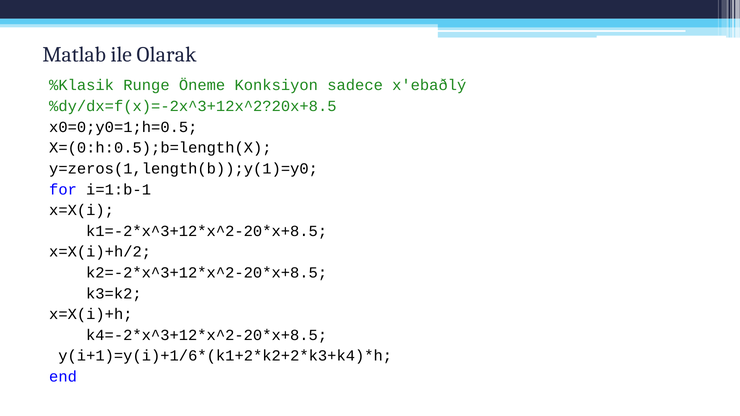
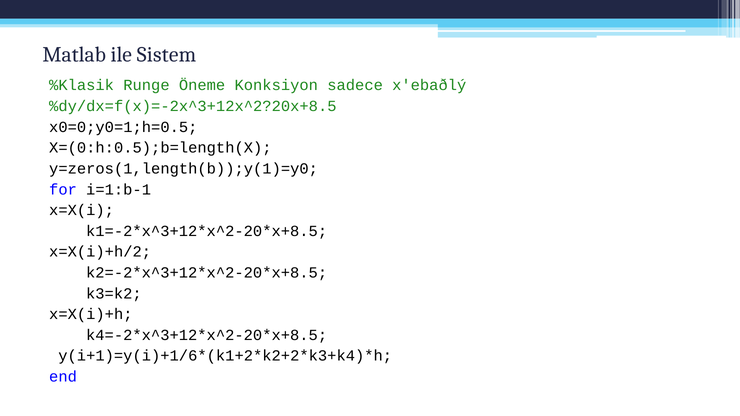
Olarak: Olarak -> Sistem (167, 55)
